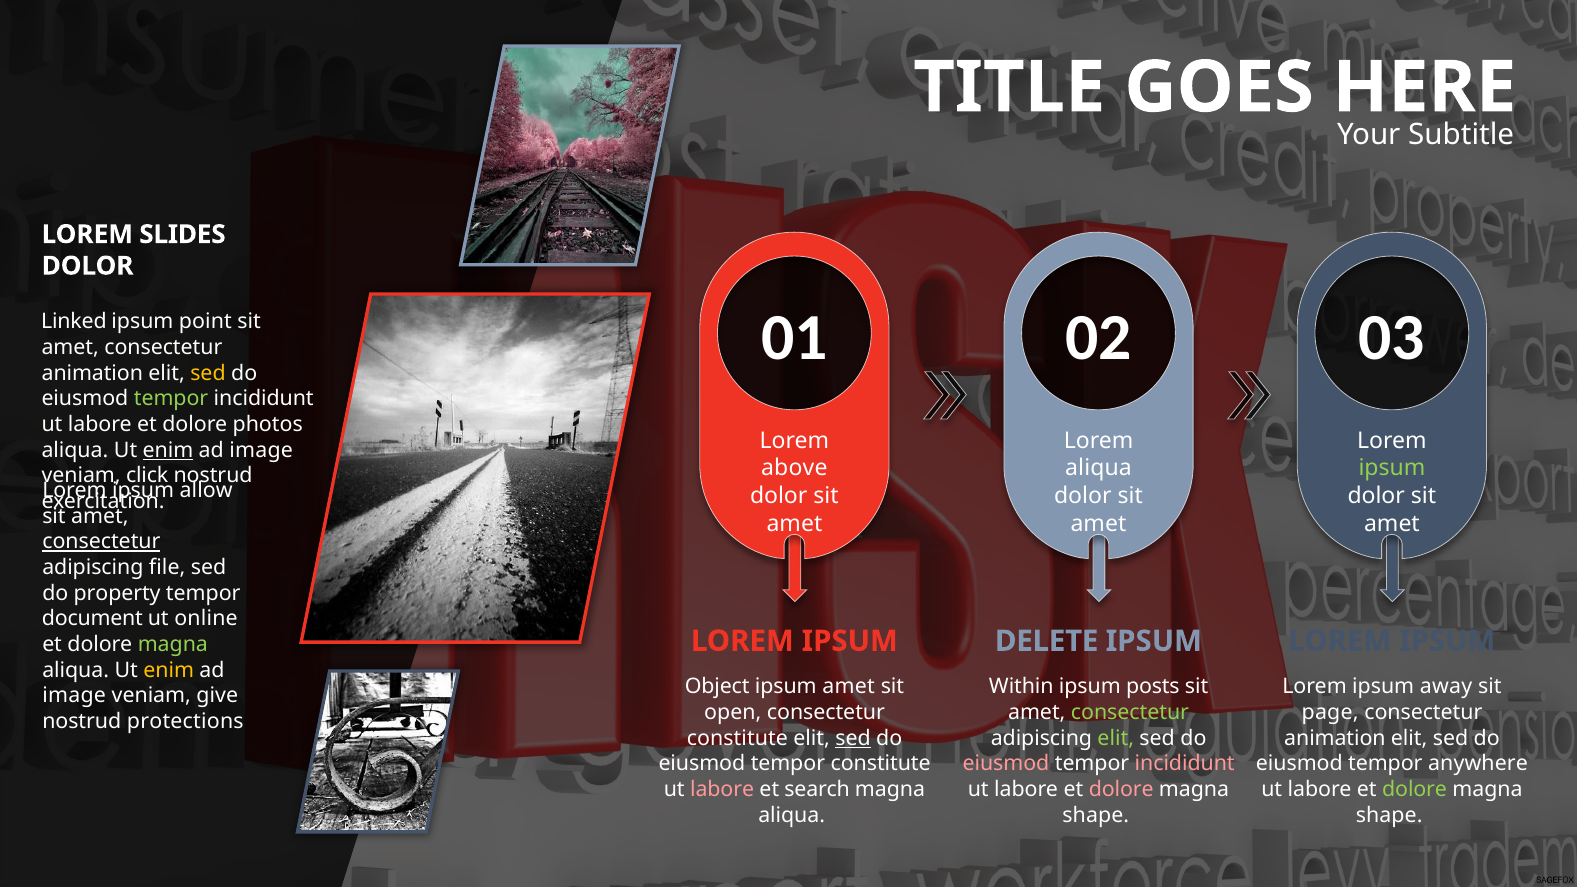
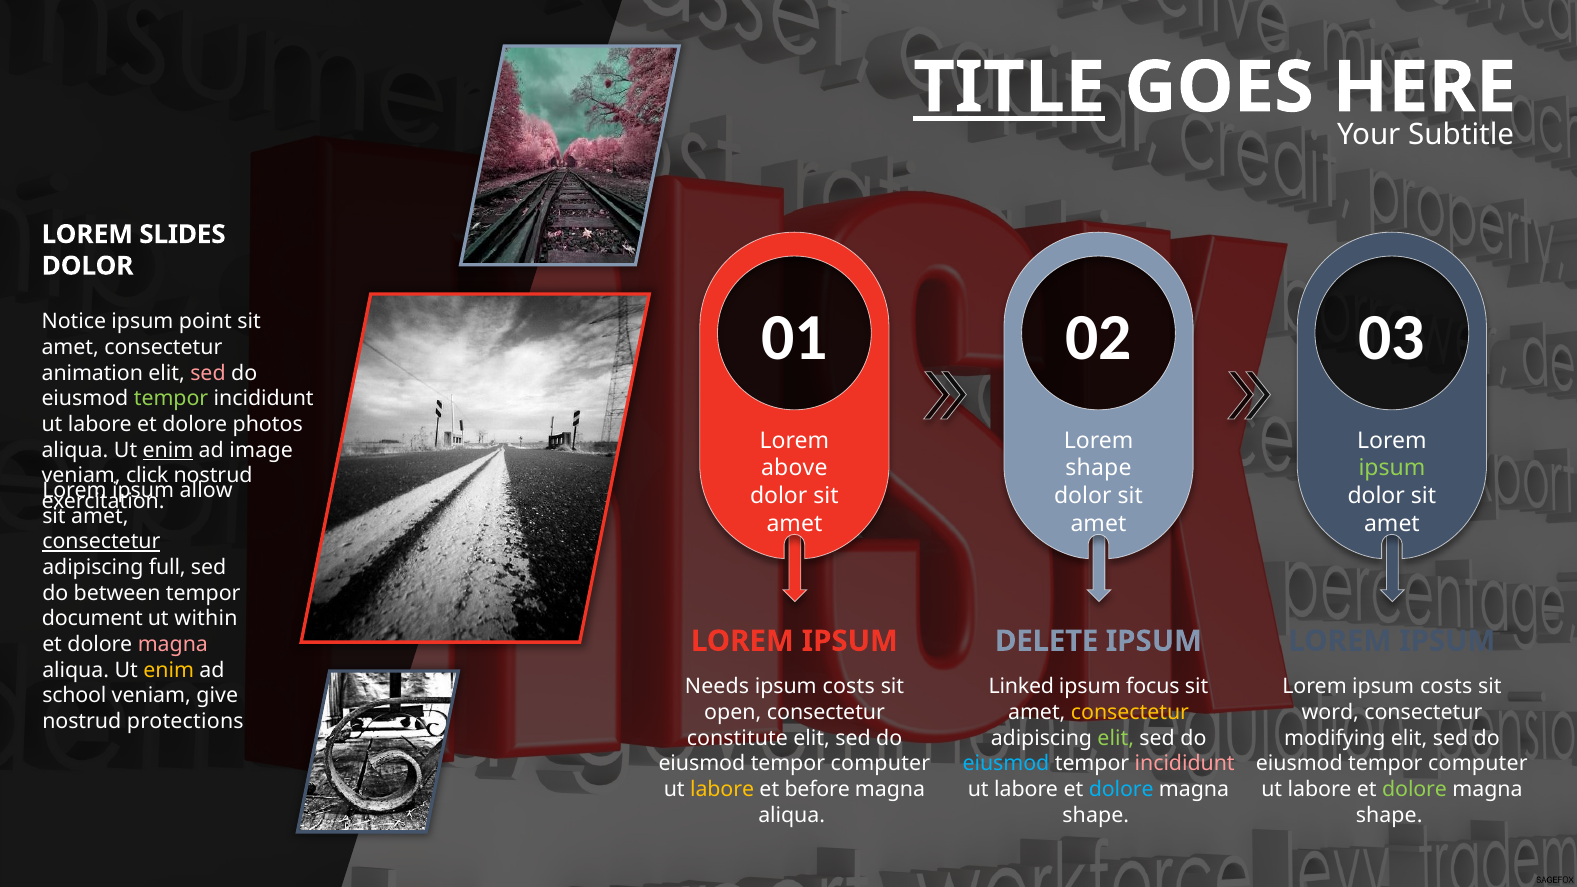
TITLE underline: none -> present (1009, 88)
Linked: Linked -> Notice (74, 322)
sed colour: yellow -> pink (208, 373)
aliqua: aliqua -> shape (1098, 468)
file: file -> full (167, 568)
property: property -> between (117, 593)
online: online -> within (206, 619)
magna colour: light green -> pink (173, 645)
Object: Object -> Needs (717, 687)
amet: amet -> costs (849, 687)
Within: Within -> Linked (1021, 687)
posts: posts -> focus (1153, 687)
Lorem ipsum away: away -> costs (1446, 687)
image: image -> school (74, 696)
consectetur colour: light green -> yellow (1130, 712)
page: page -> word (1330, 712)
sed underline: present -> none (853, 738)
animation: animation -> modifying (1335, 738)
constitute: constitute -> computer (880, 764)
eiusmod colour: pink -> light blue (1006, 764)
anywhere: anywhere -> computer (1478, 764)
labore colour: pink -> yellow (722, 789)
search: search -> before (817, 789)
dolore colour: pink -> light blue (1121, 789)
